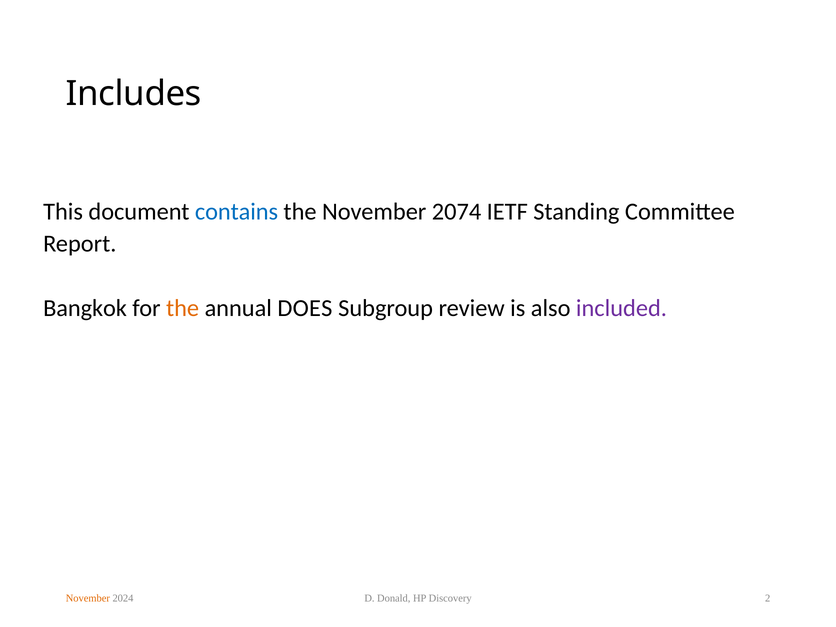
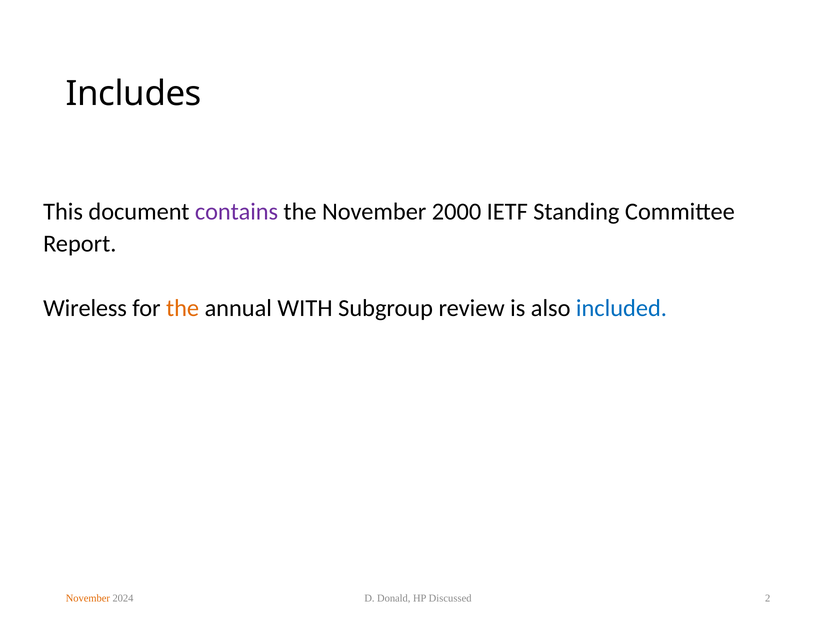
contains colour: blue -> purple (237, 212)
2074: 2074 -> 2000 (457, 212)
Bangkok: Bangkok -> Wireless (85, 308)
DOES: DOES -> WITH (305, 308)
included colour: purple -> blue (621, 308)
Discovery: Discovery -> Discussed (450, 599)
